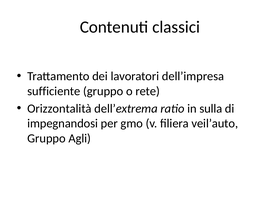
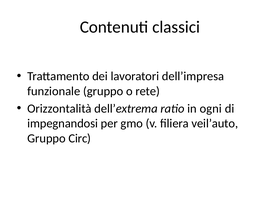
sufficiente: sufficiente -> funzionale (54, 91)
sulla: sulla -> ogni (211, 109)
Agli: Agli -> Circ (80, 138)
